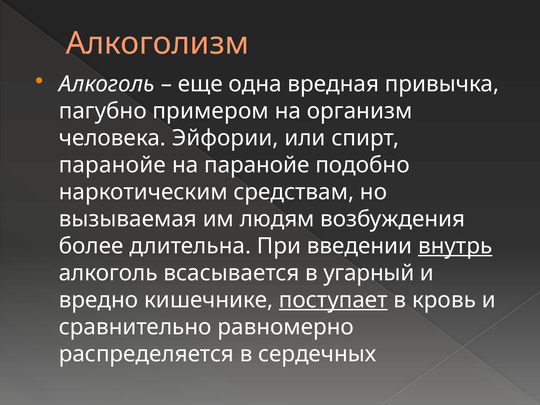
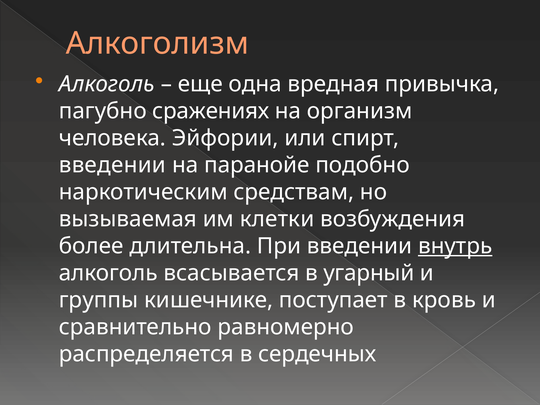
примером: примером -> сражениях (211, 111)
паранойе: паранойе -> введении (112, 165)
людям: людям -> клетки (277, 219)
вредно: вредно -> группы (99, 300)
поступает underline: present -> none (333, 300)
